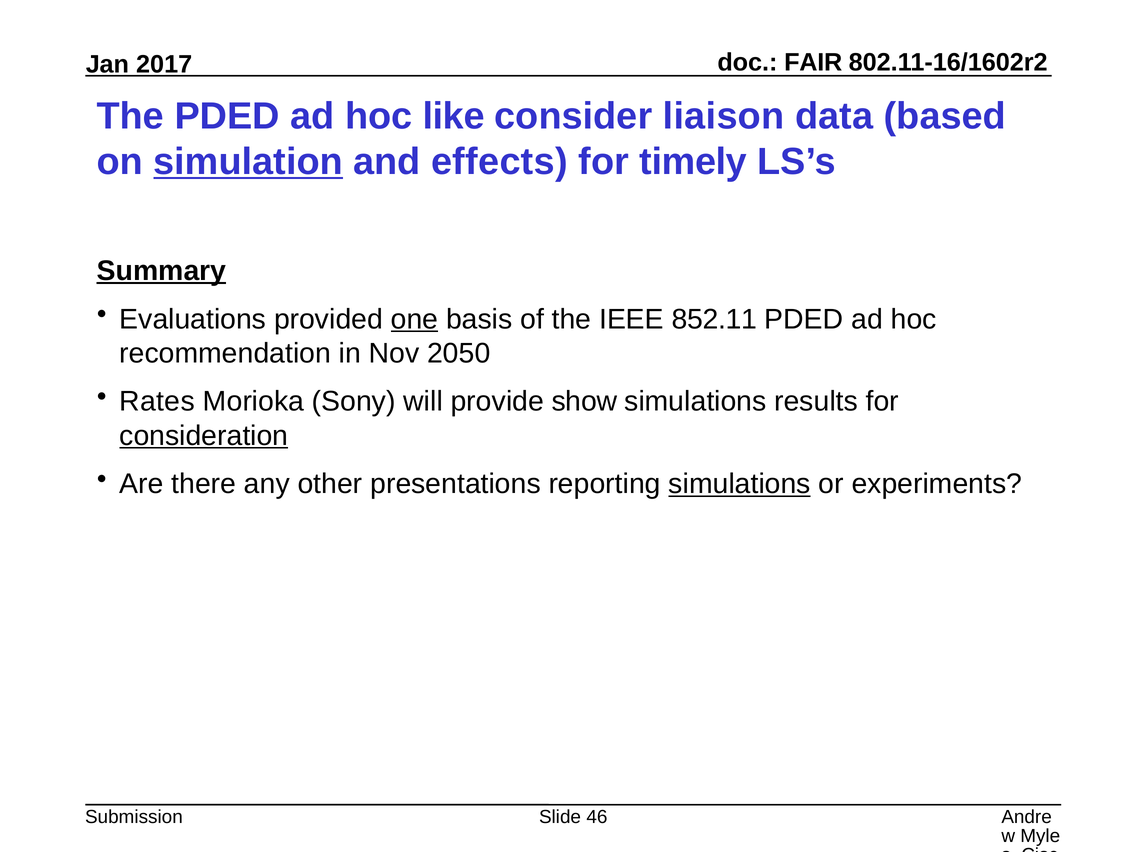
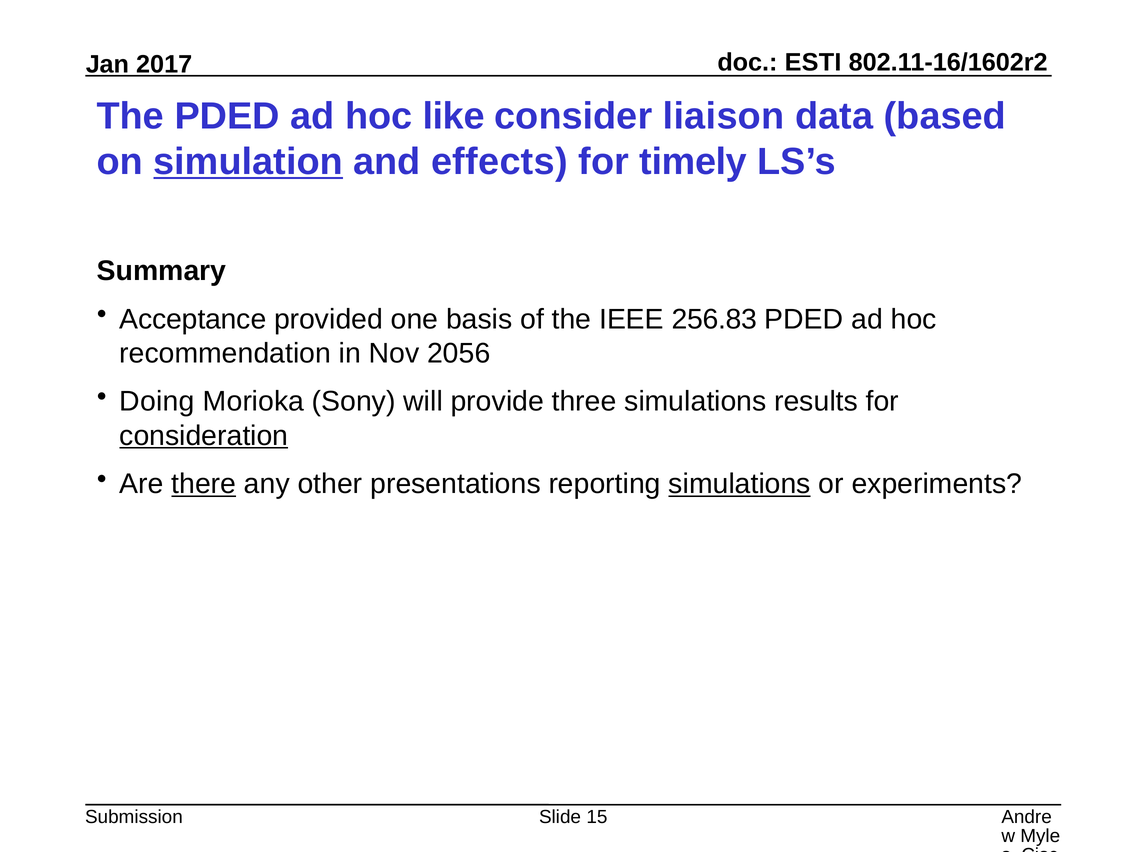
FAIR: FAIR -> ESTI (813, 62)
Summary underline: present -> none (161, 271)
Evaluations: Evaluations -> Acceptance (193, 319)
one underline: present -> none (415, 319)
852.11: 852.11 -> 256.83 (714, 319)
2050: 2050 -> 2056 (459, 354)
Rates: Rates -> Doing (157, 402)
show: show -> three (584, 402)
there underline: none -> present (204, 484)
46: 46 -> 15 (597, 818)
